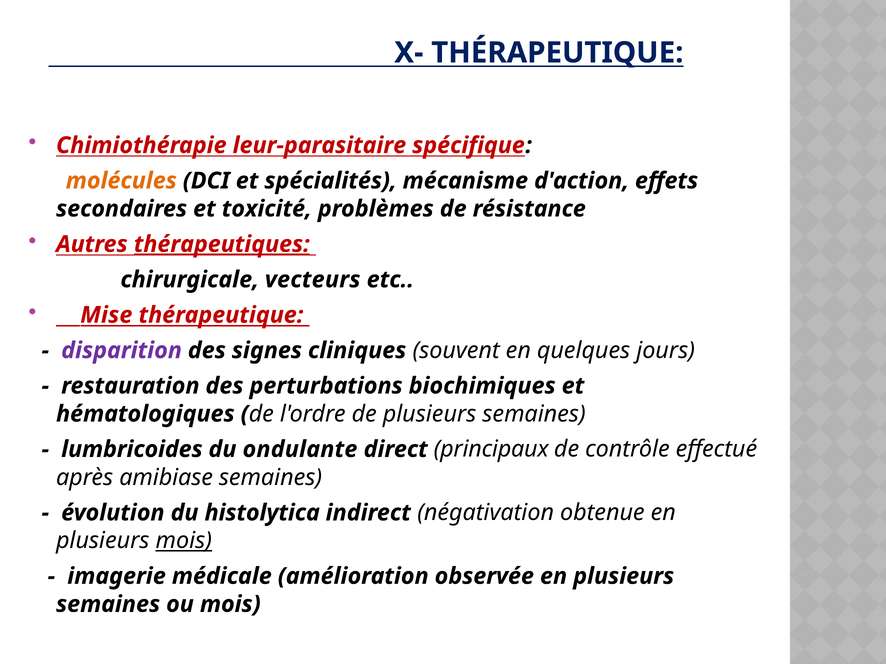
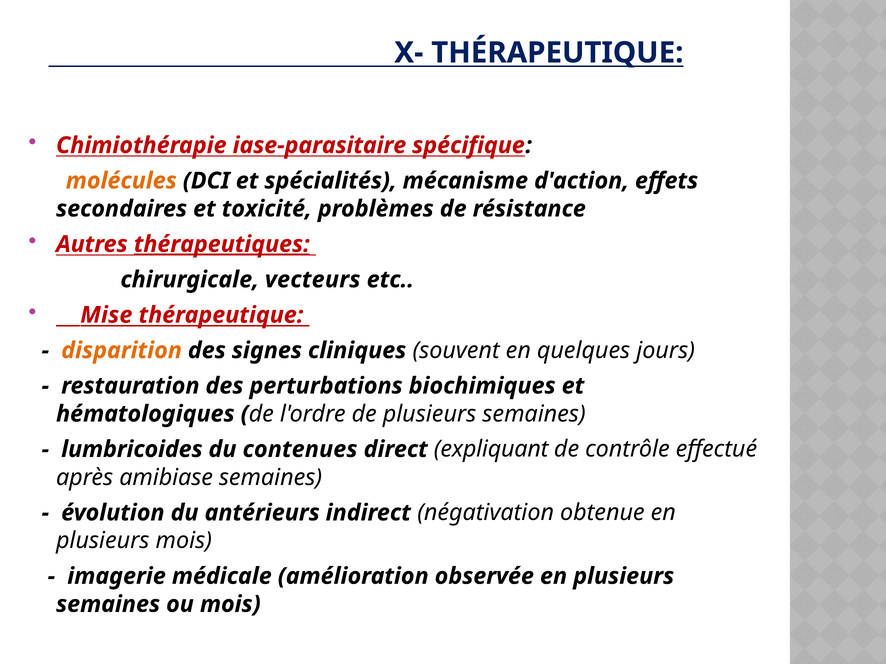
leur-parasitaire: leur-parasitaire -> iase-parasitaire (319, 145)
disparition colour: purple -> orange (122, 351)
ondulante: ondulante -> contenues (300, 450)
principaux: principaux -> expliquant (491, 450)
histolytica: histolytica -> antérieurs (262, 513)
mois underline: present -> none (184, 541)
